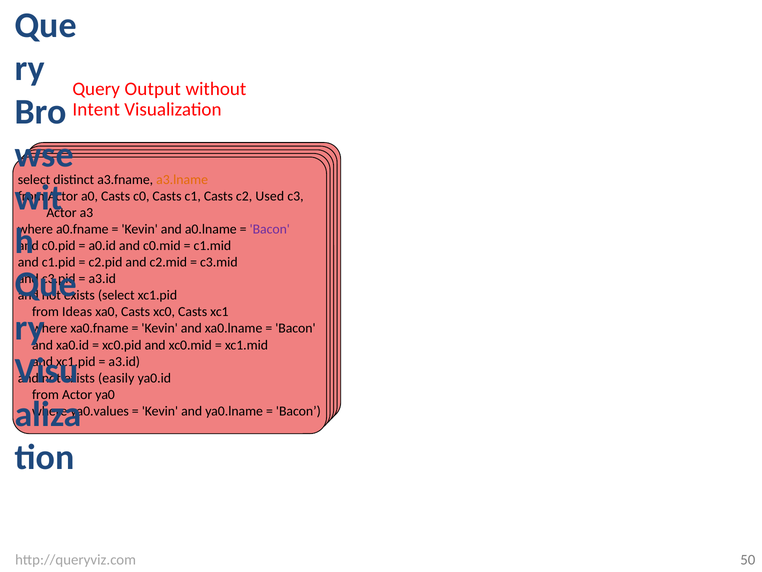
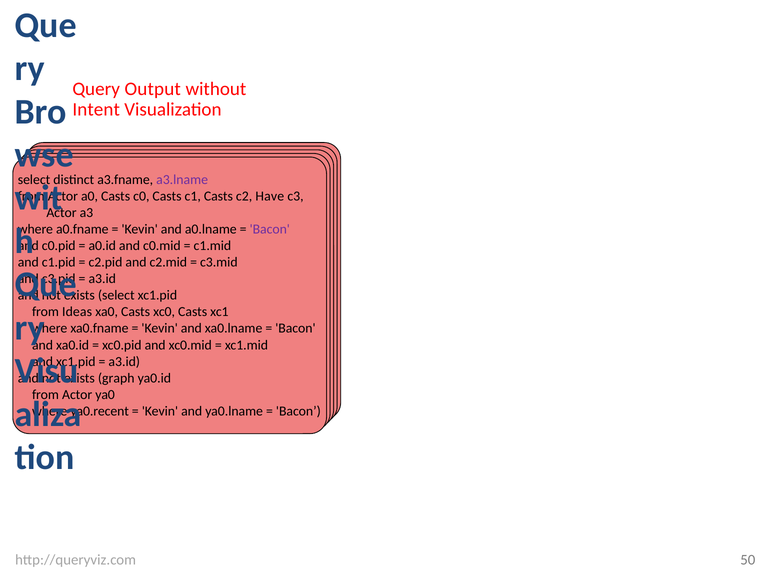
a3.lname colour: orange -> purple (182, 179)
Used: Used -> Have (270, 196)
easily: easily -> graph (116, 378)
ya0.values: ya0.values -> ya0.recent (100, 411)
